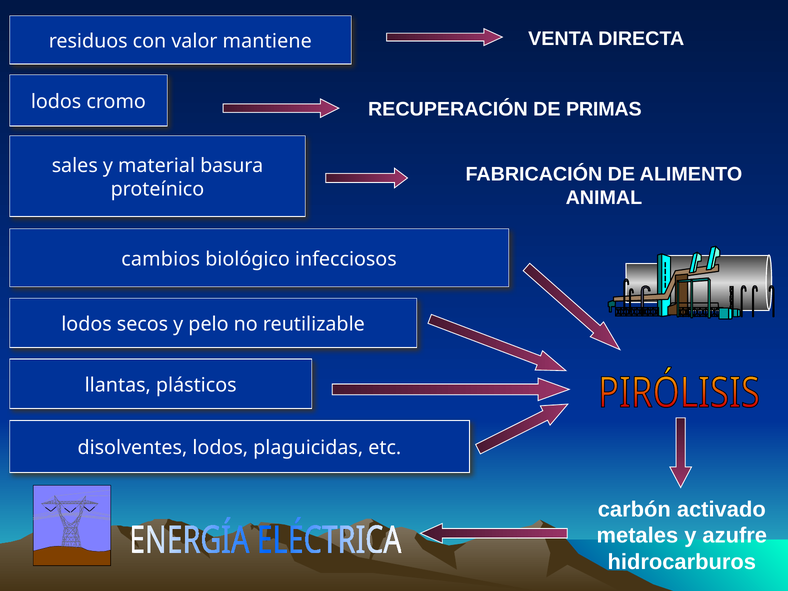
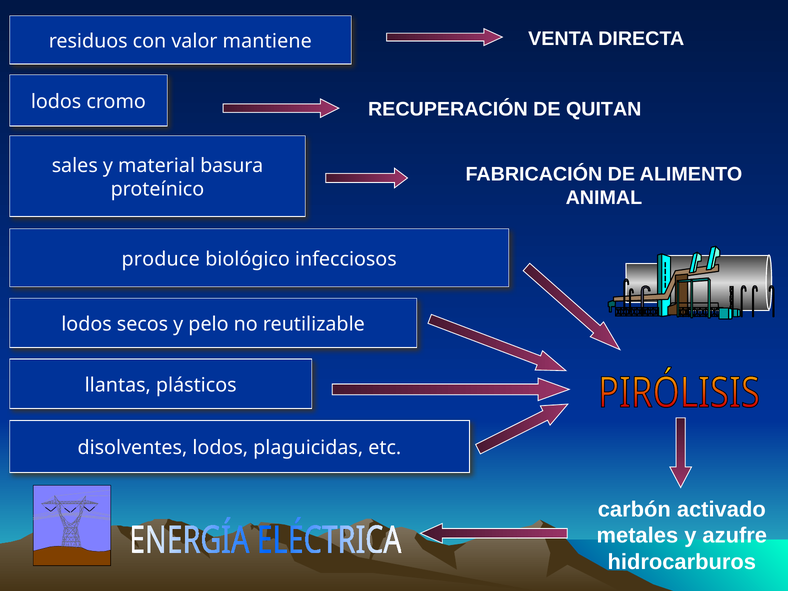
PRIMAS: PRIMAS -> QUITAN (604, 109)
cambios: cambios -> produce (161, 259)
